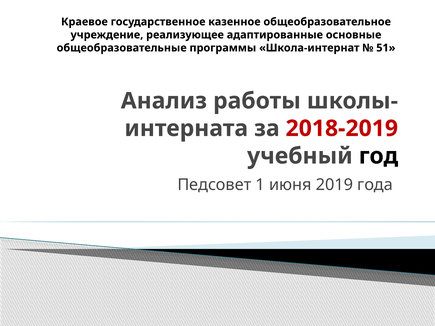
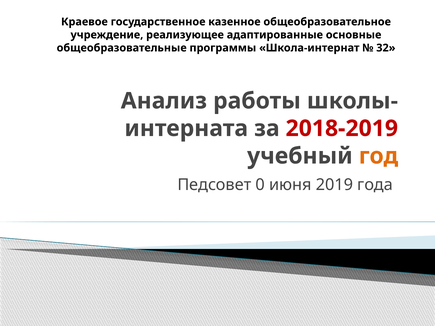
51: 51 -> 32 (386, 48)
год colour: black -> orange (378, 156)
1: 1 -> 0 (260, 185)
